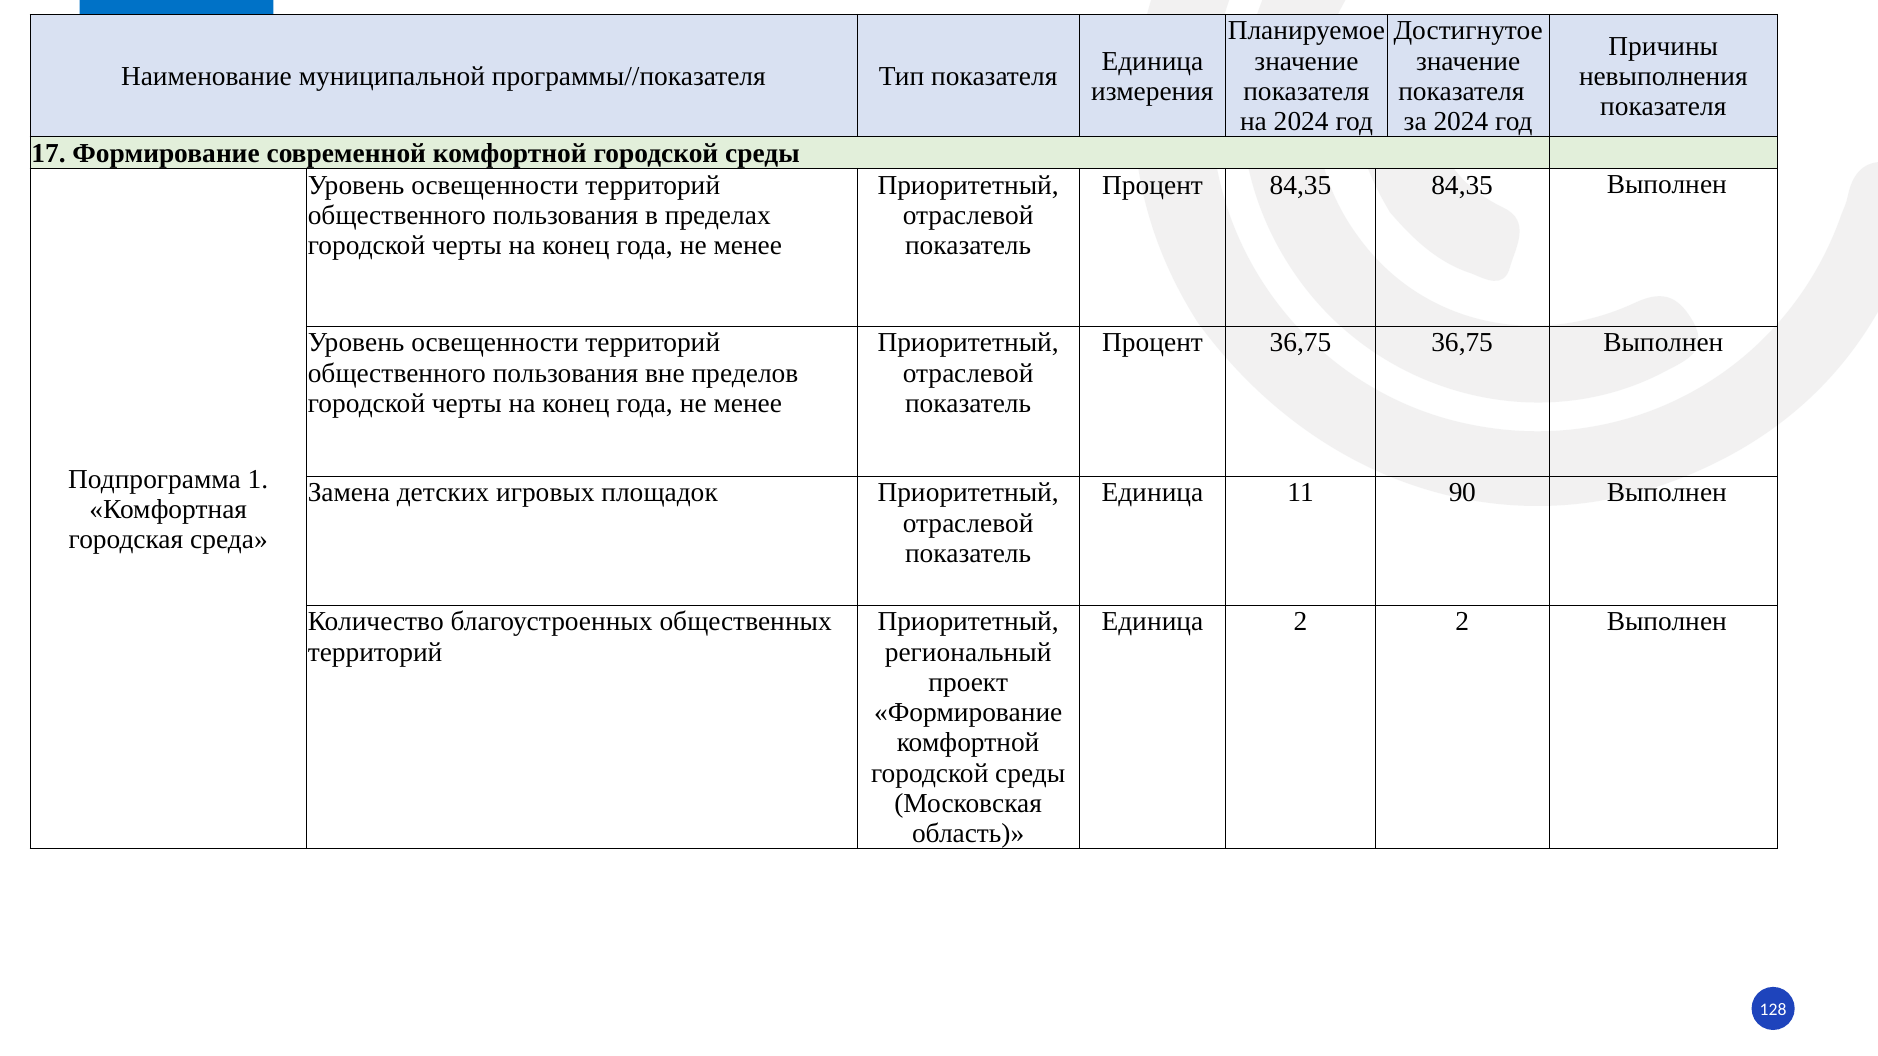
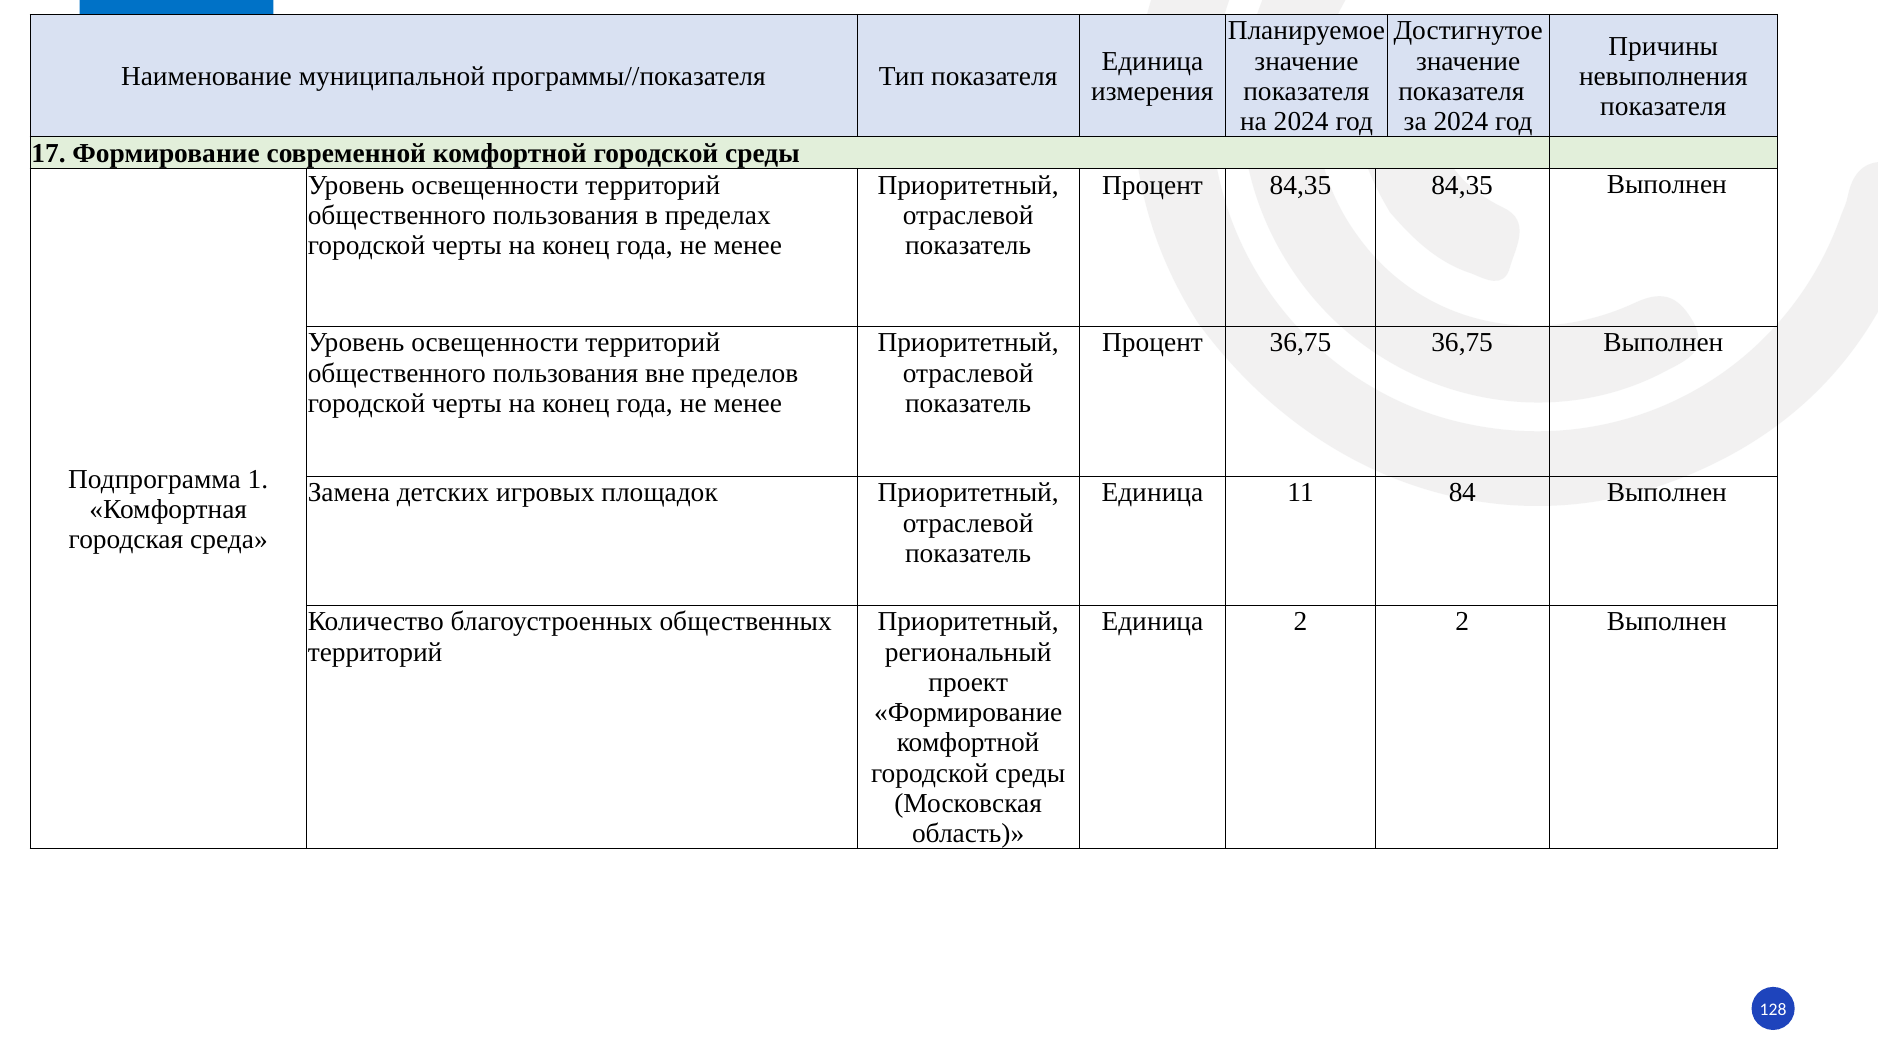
90: 90 -> 84 (1462, 493)
